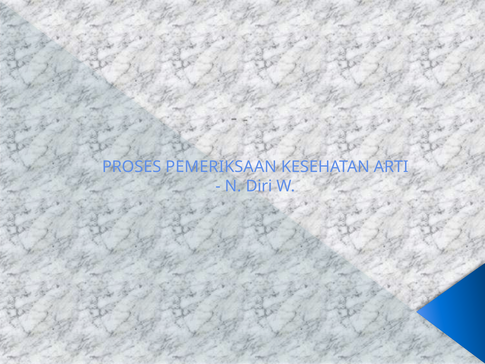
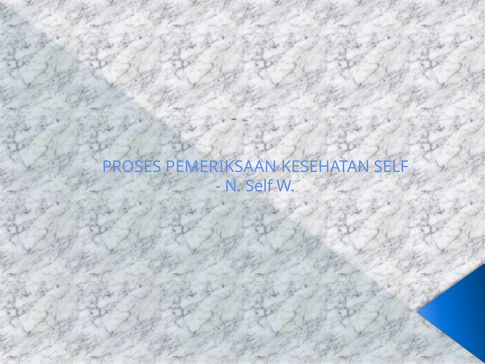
KESEHATAN ARTI: ARTI -> SELF (391, 167)
N Diri: Diri -> Self (259, 186)
